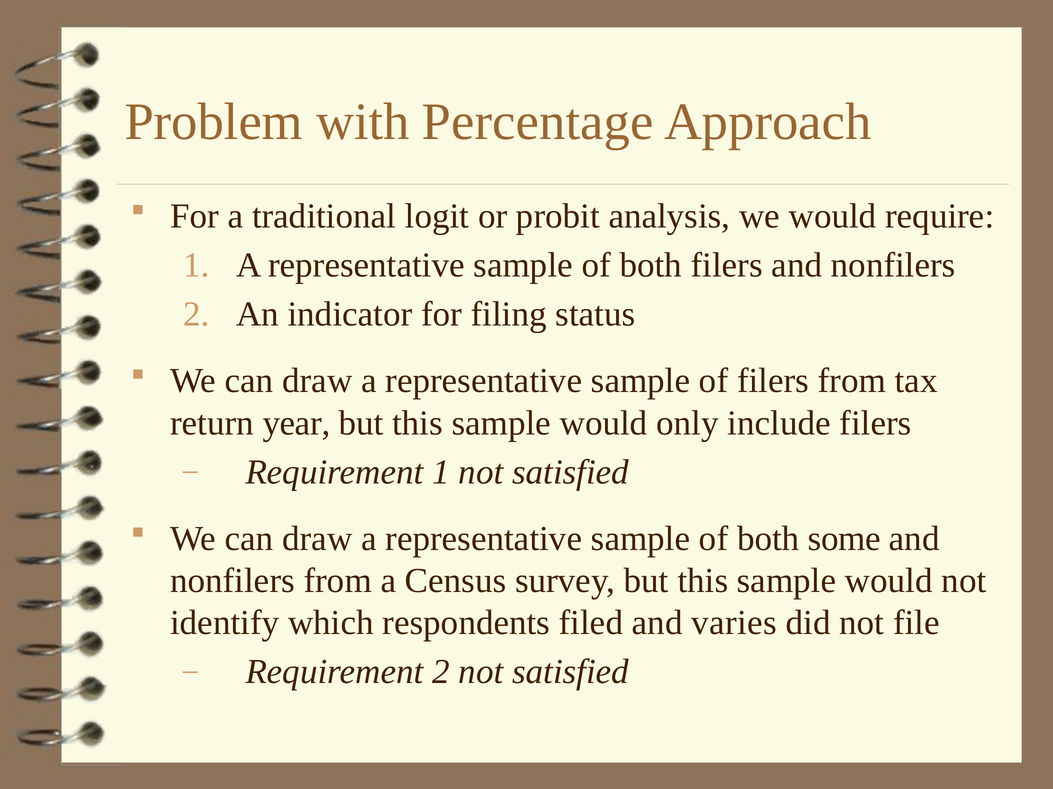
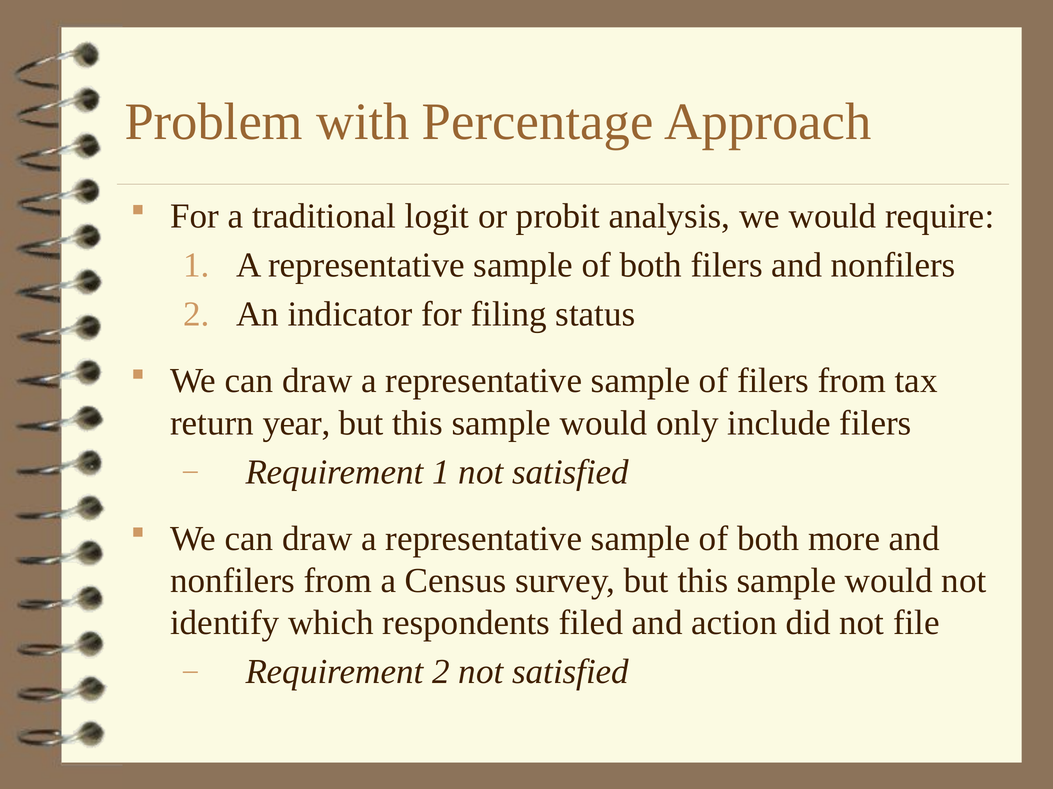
some: some -> more (844, 539)
varies: varies -> action (734, 623)
